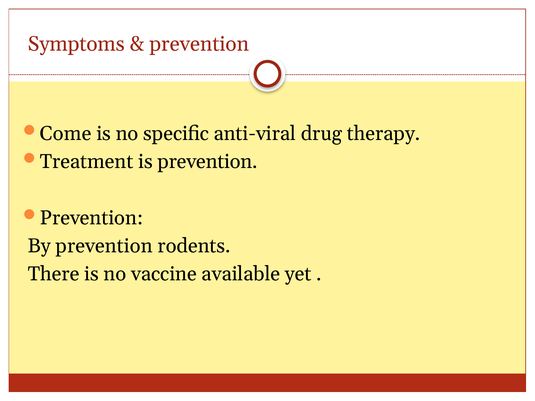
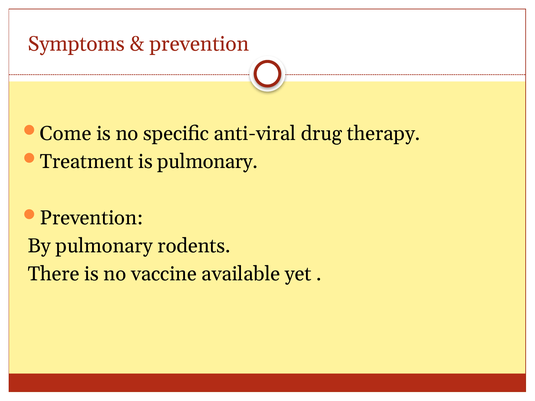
is prevention: prevention -> pulmonary (208, 162)
By prevention: prevention -> pulmonary (104, 246)
